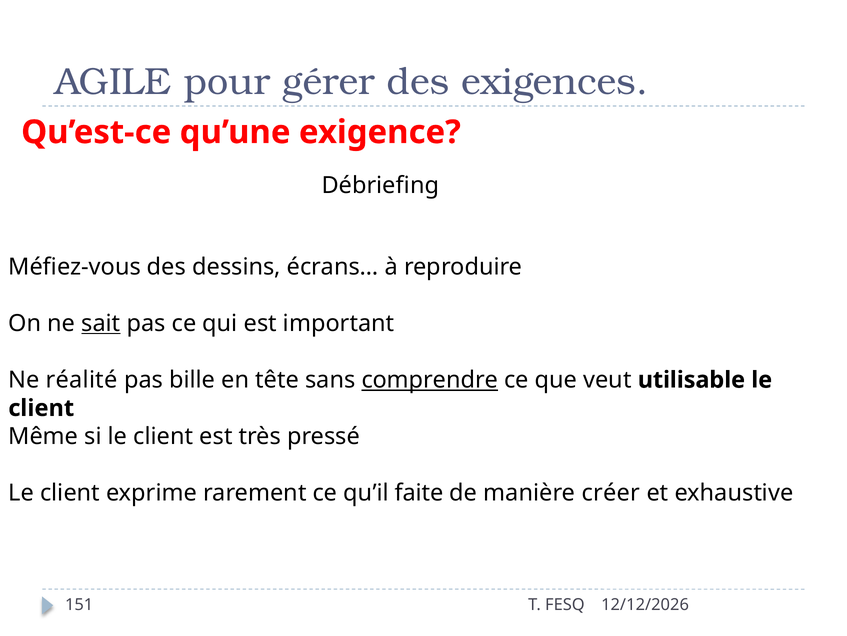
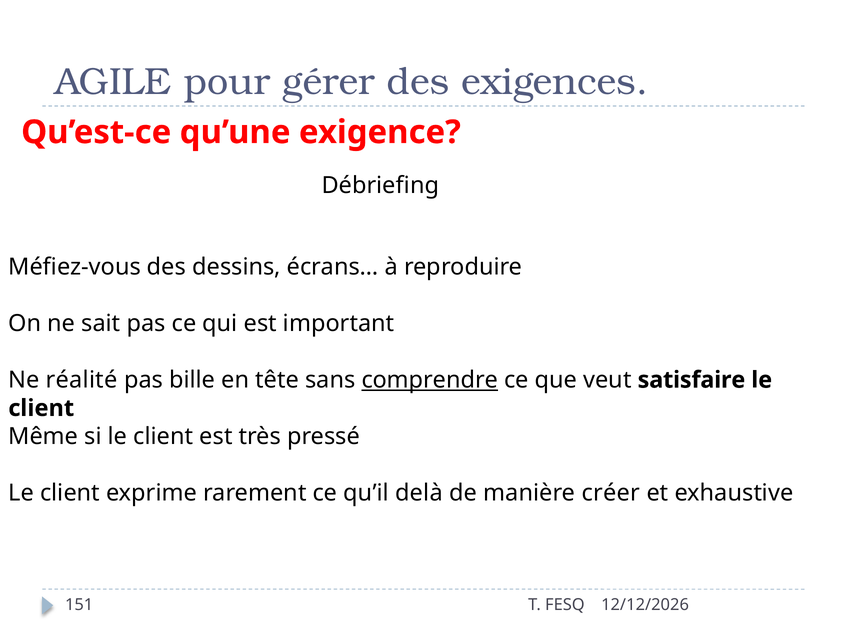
sait underline: present -> none (101, 323)
utilisable: utilisable -> satisfaire (691, 379)
faite: faite -> delà (419, 492)
